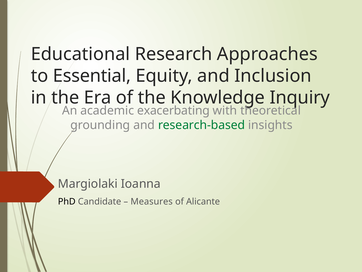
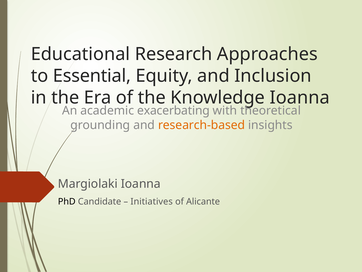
Knowledge Inquiry: Inquiry -> Ioanna (300, 97)
research-based colour: green -> orange (202, 125)
Measures: Measures -> Initiatives (152, 201)
